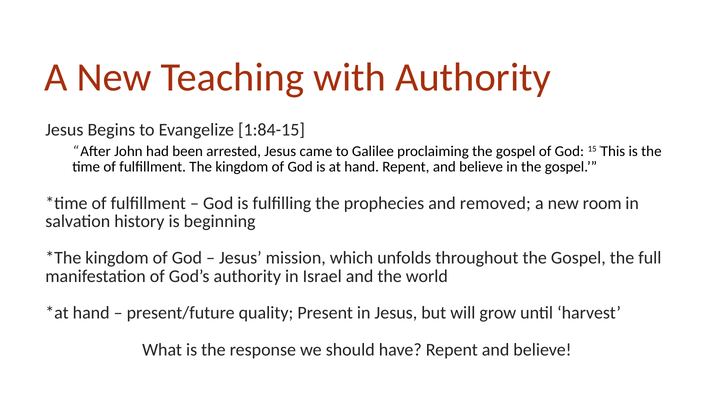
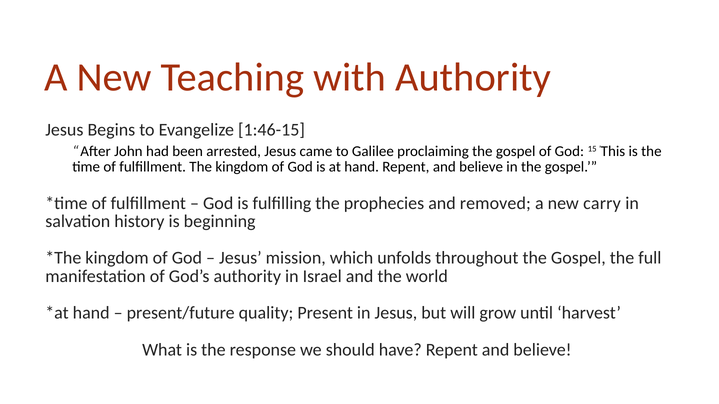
1:84-15: 1:84-15 -> 1:46-15 (271, 130)
room: room -> carry (602, 203)
